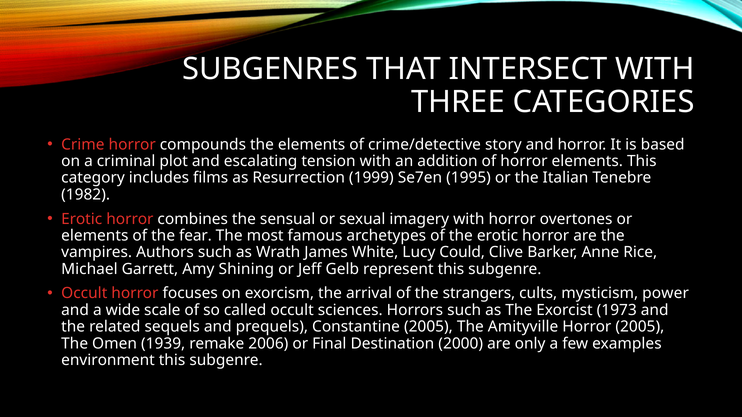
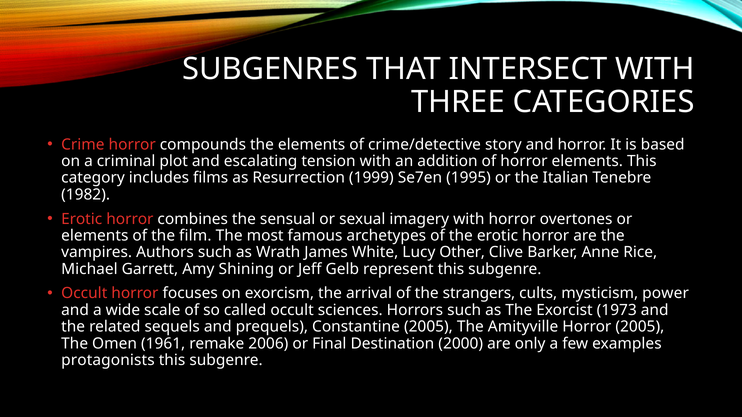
fear: fear -> film (195, 236)
Could: Could -> Other (462, 253)
1939: 1939 -> 1961 (163, 344)
environment: environment -> protagonists (108, 360)
